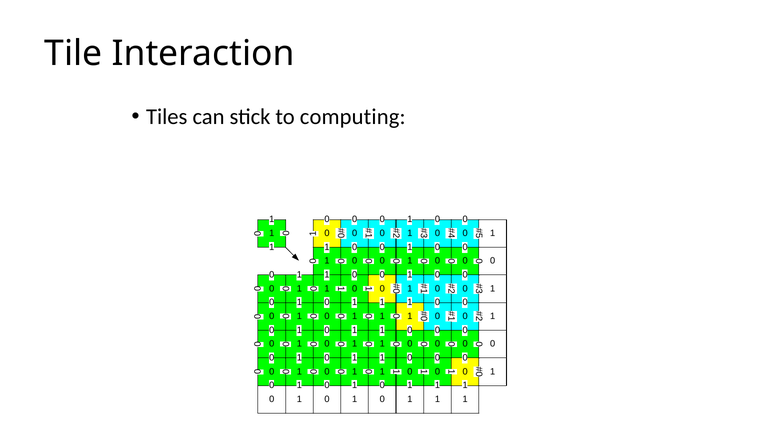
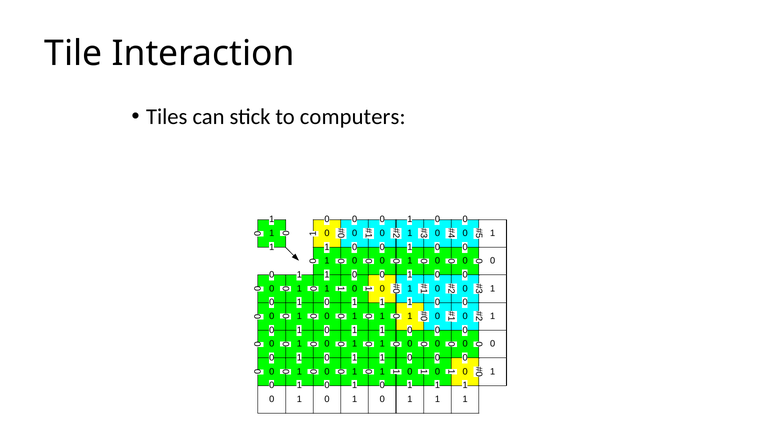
computing: computing -> computers (353, 117)
